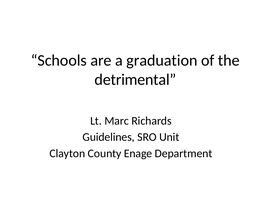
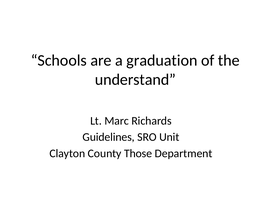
detrimental: detrimental -> understand (135, 79)
Enage: Enage -> Those (138, 153)
